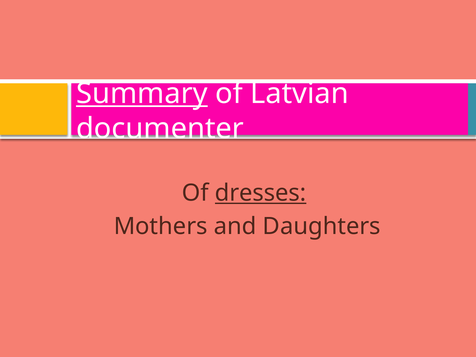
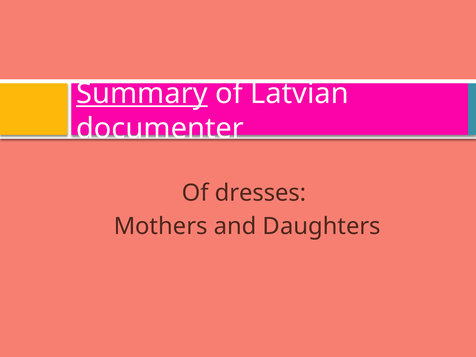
dresses underline: present -> none (261, 193)
